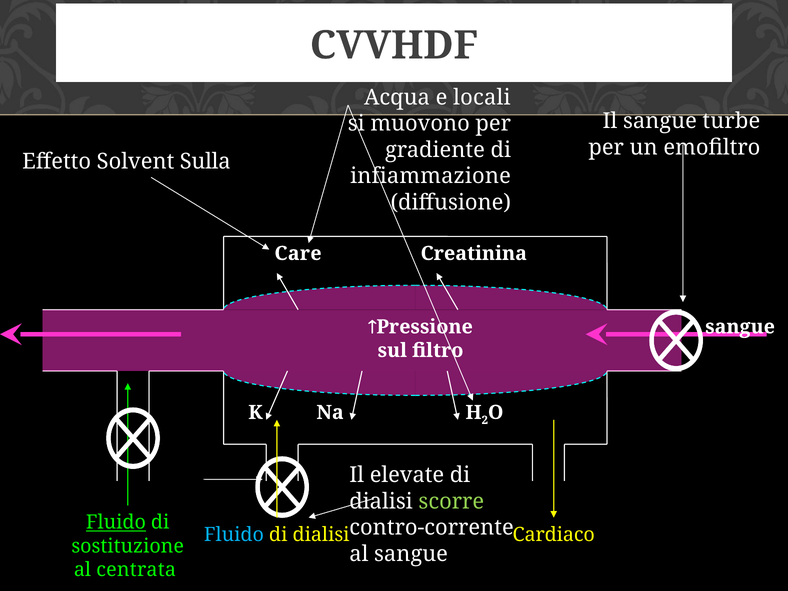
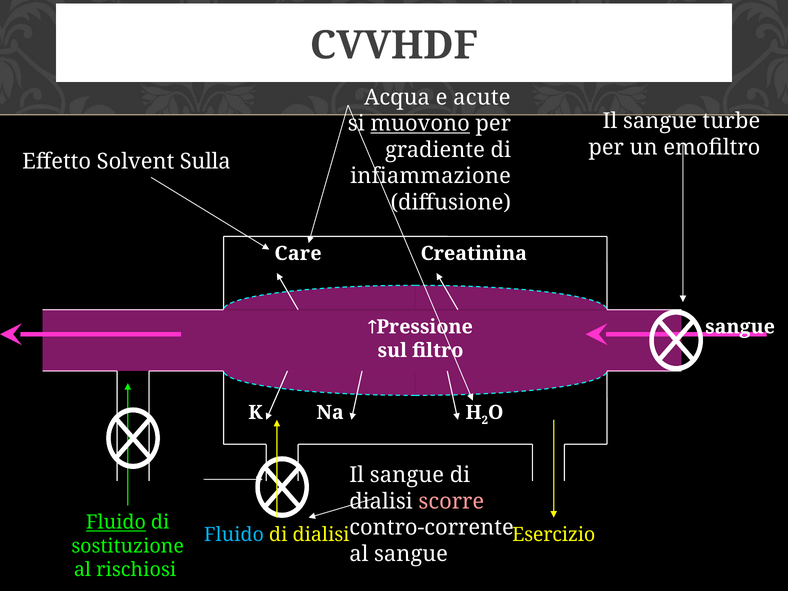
locali: locali -> acute (482, 97)
muovono underline: none -> present (420, 124)
elevate: elevate -> sangue (407, 475)
scorre colour: light green -> pink (451, 501)
Cardiaco: Cardiaco -> Esercizio (554, 535)
centrata: centrata -> rischiosi (136, 570)
